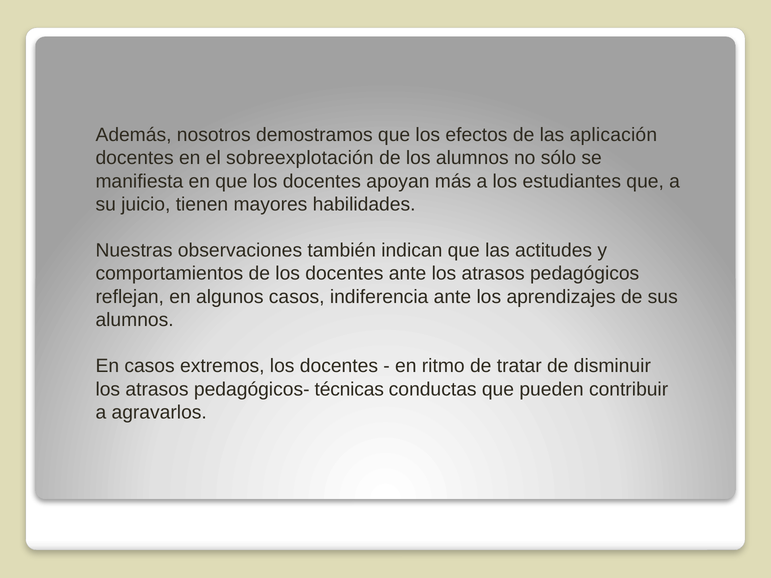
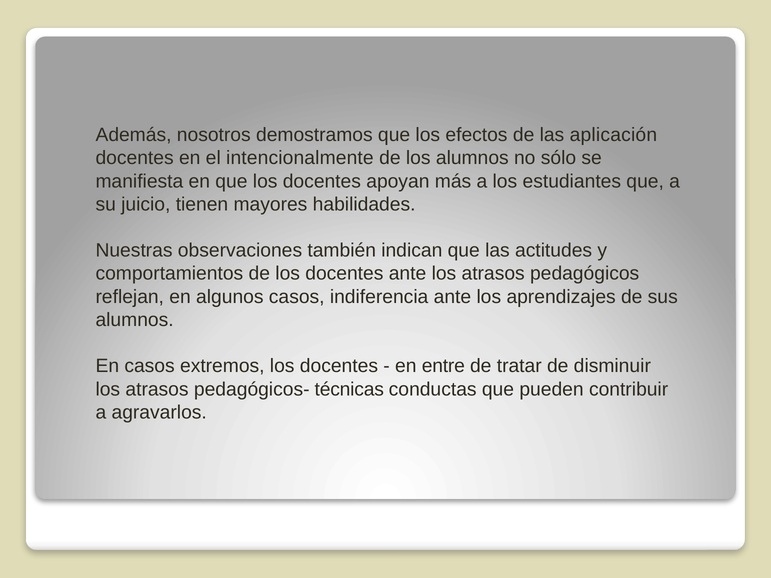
sobreexplotación: sobreexplotación -> intencionalmente (300, 158)
ritmo: ritmo -> entre (443, 366)
